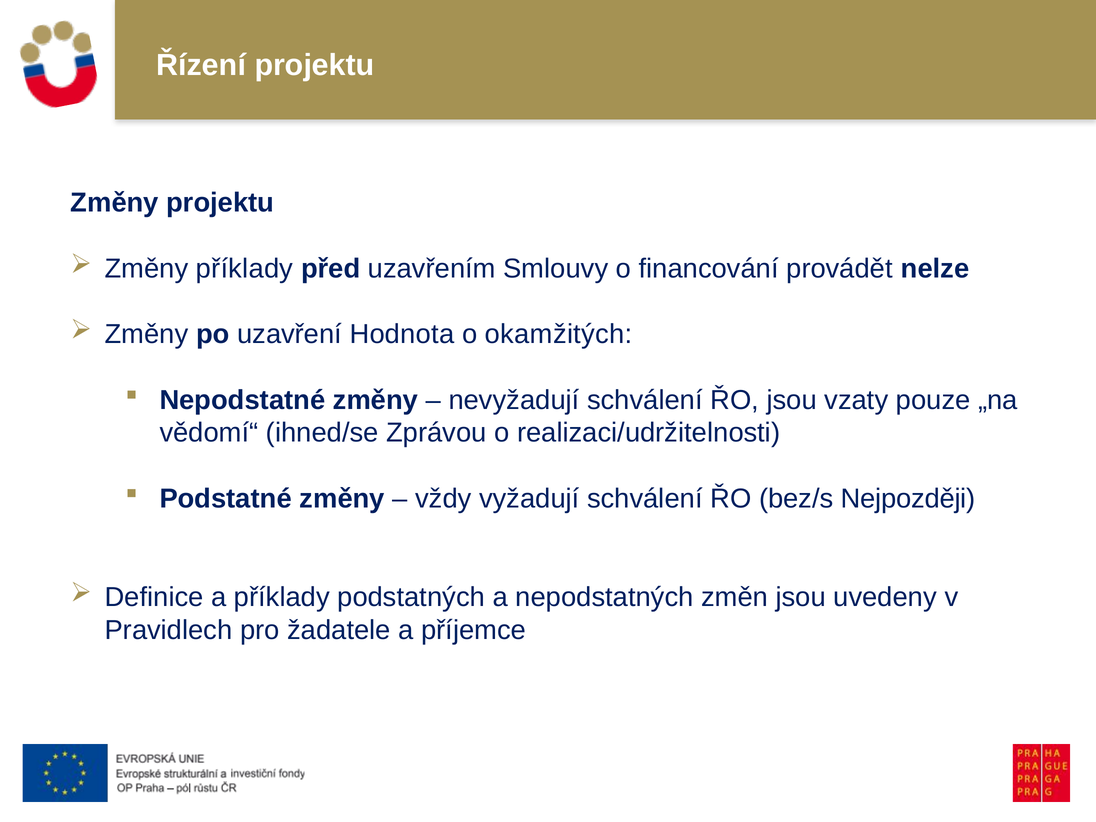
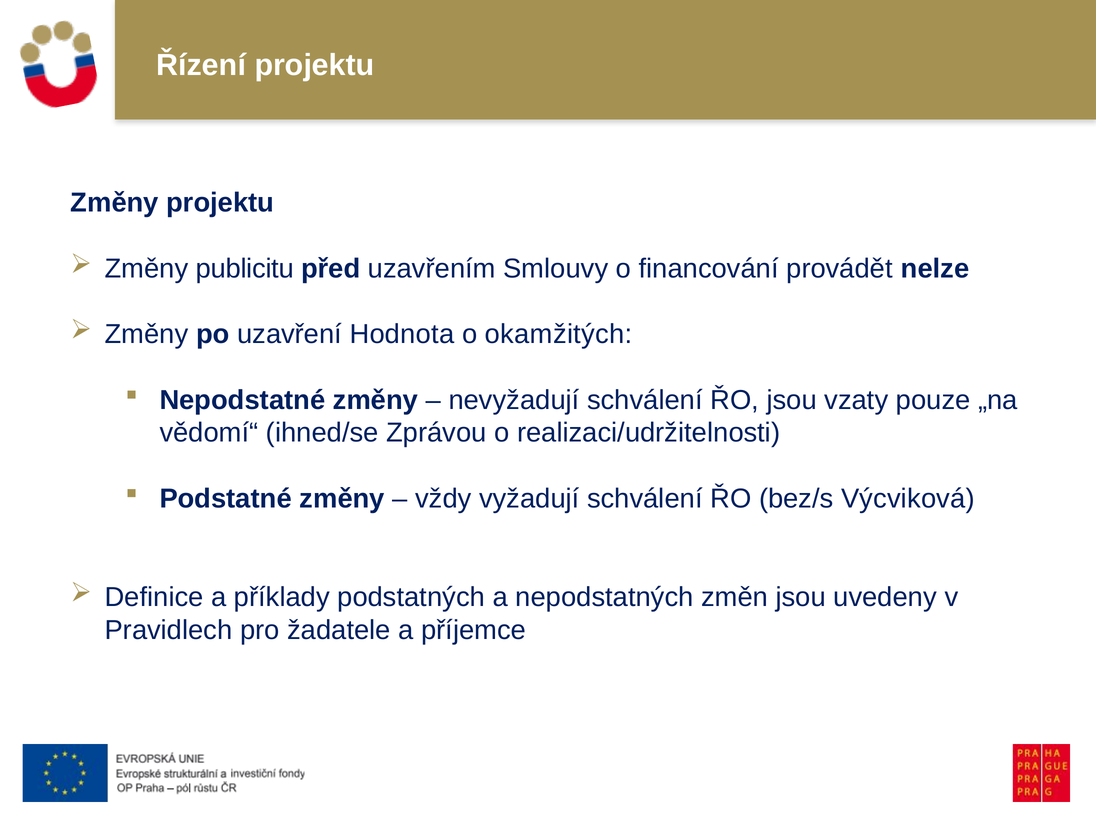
Změny příklady: příklady -> publicitu (245, 269)
Nejpozději: Nejpozději -> Výcviková (908, 499)
